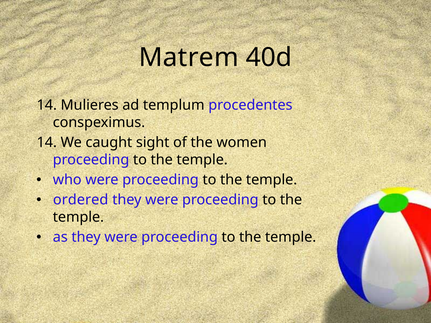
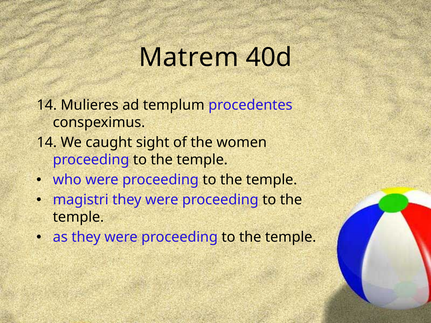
ordered: ordered -> magistri (81, 200)
